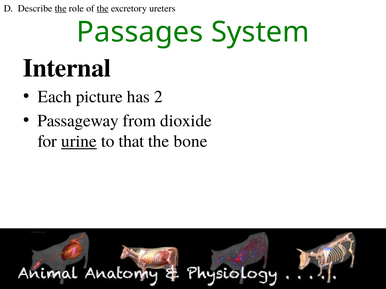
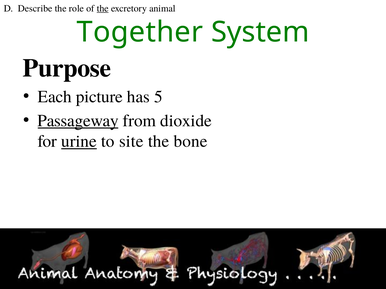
the underline: present -> none (61, 8)
ureters: ureters -> animal (162, 8)
Passages: Passages -> Together (140, 32)
Internal: Internal -> Purpose (67, 68)
2: 2 -> 5 (158, 97)
Passageway underline: none -> present (78, 121)
that: that -> site (131, 142)
